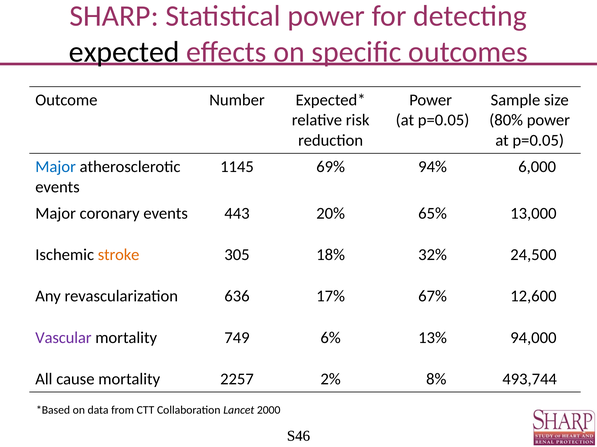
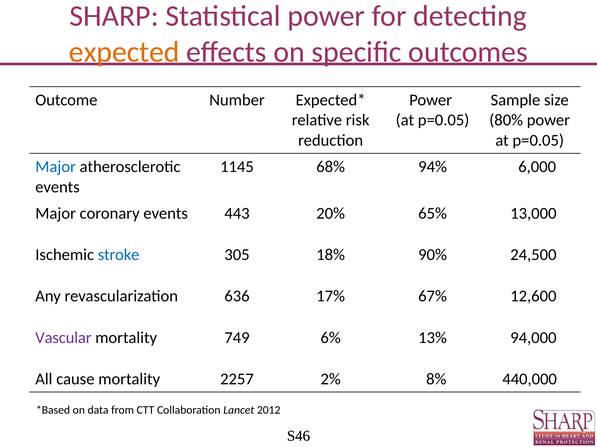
expected colour: black -> orange (124, 52)
69%: 69% -> 68% (331, 167)
stroke colour: orange -> blue (119, 255)
32%: 32% -> 90% (433, 255)
493,744: 493,744 -> 440,000 (530, 380)
2000: 2000 -> 2012 (269, 411)
